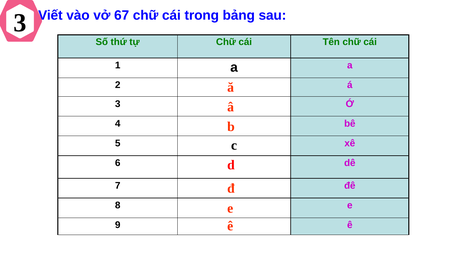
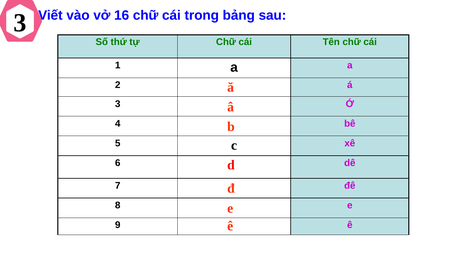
67: 67 -> 16 (122, 15)
